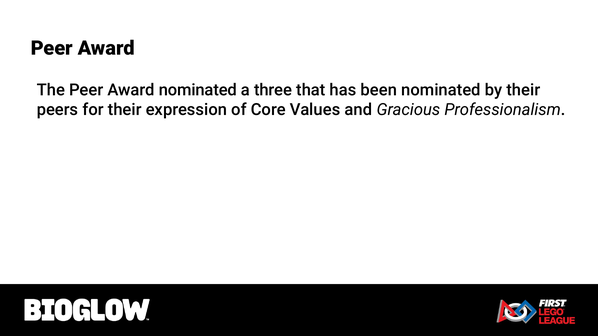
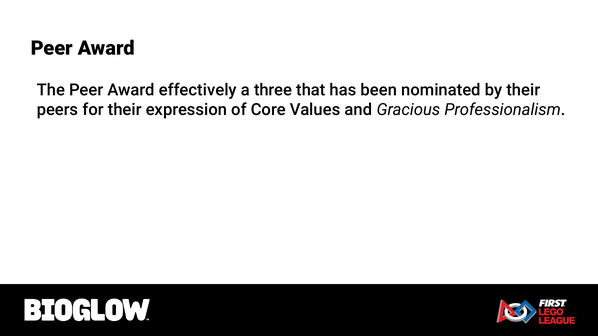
Award nominated: nominated -> effectively (198, 90)
